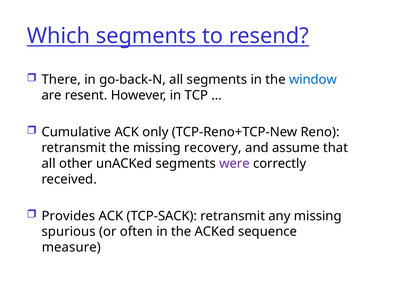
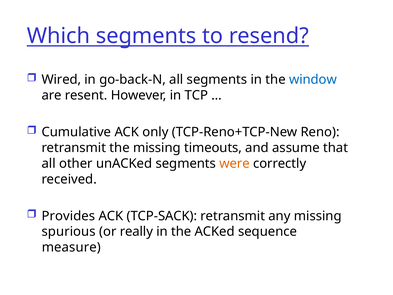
There: There -> Wired (61, 80)
recovery: recovery -> timeouts (213, 148)
were colour: purple -> orange (235, 163)
often: often -> really (136, 231)
